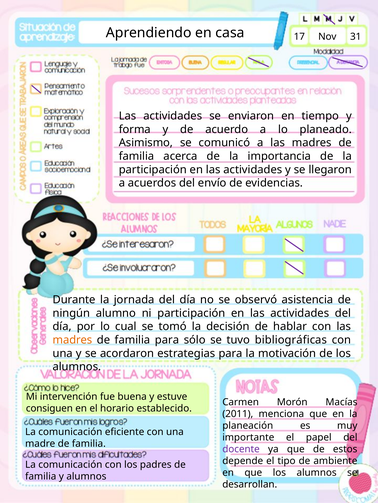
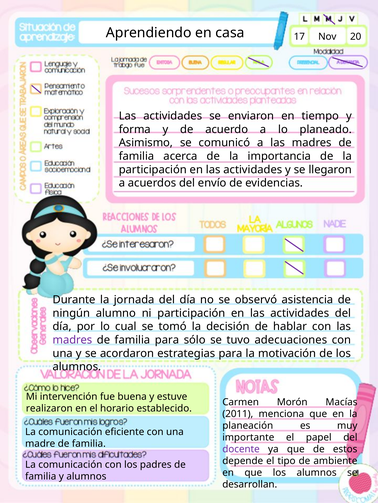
31: 31 -> 20 (356, 37)
madres colour: orange -> purple (72, 341)
bibliográficas: bibliográficas -> adecuaciones (291, 341)
consiguen: consiguen -> realizaron (49, 409)
